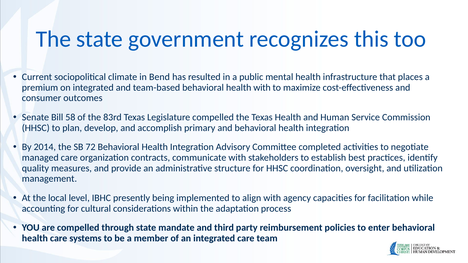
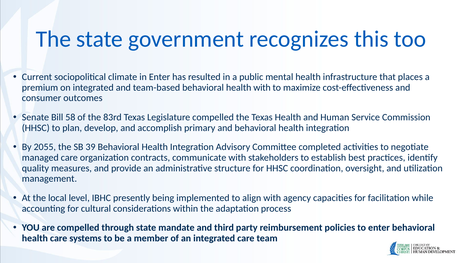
in Bend: Bend -> Enter (160, 77)
2014: 2014 -> 2055 (45, 147)
72: 72 -> 39 (91, 147)
